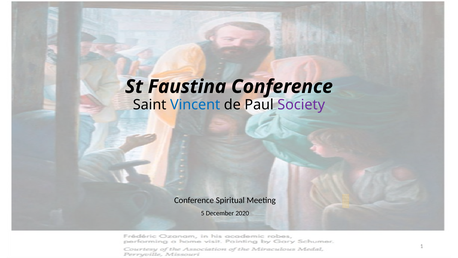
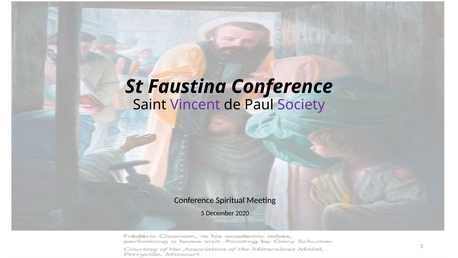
Vincent colour: blue -> purple (195, 105)
